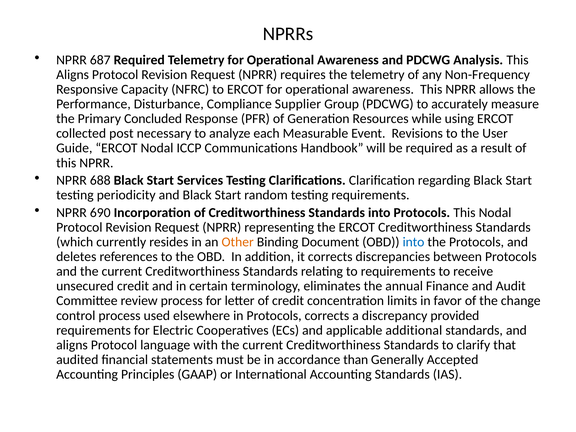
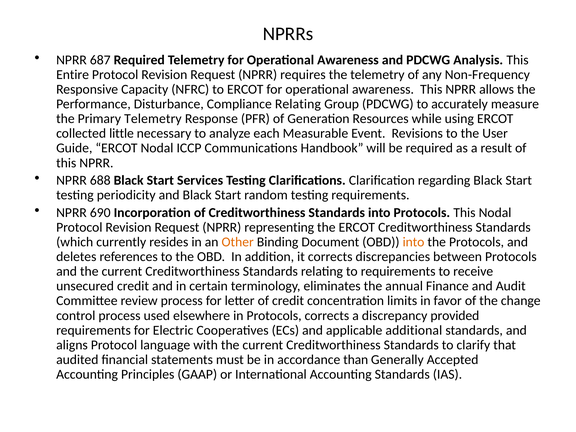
Aligns: Aligns -> Entire (73, 75)
Compliance Supplier: Supplier -> Relating (298, 104)
Primary Concluded: Concluded -> Telemetry (153, 119)
post: post -> little (122, 133)
into colour: blue -> orange (414, 242)
